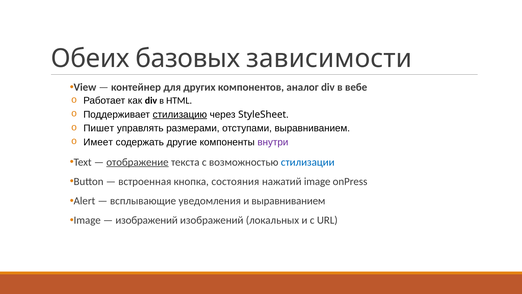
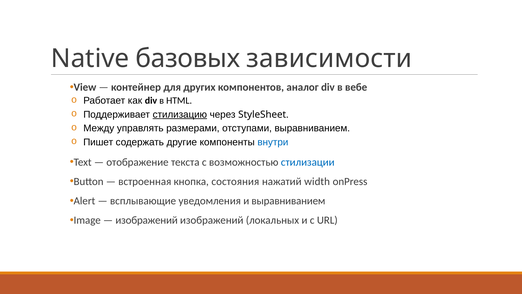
Обеих: Обеих -> Native (90, 58)
Пишет: Пишет -> Между (99, 128)
Имеет: Имеет -> Пишет (98, 142)
внутри colour: purple -> blue (273, 142)
отображение underline: present -> none (137, 162)
нажатий image: image -> width (317, 181)
